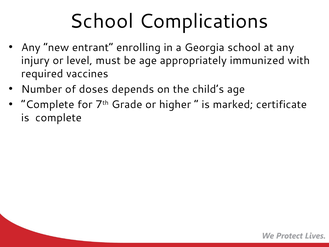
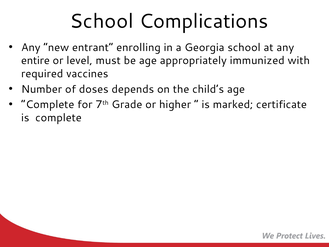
injury: injury -> entire (35, 61)
